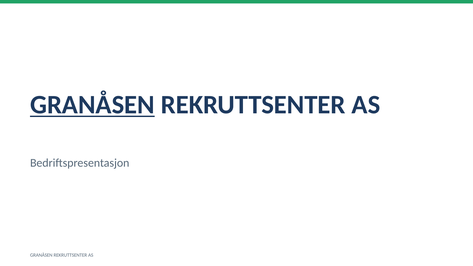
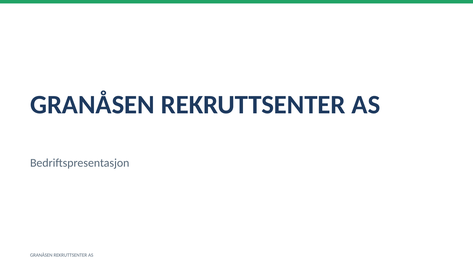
GRANÅSEN underline: present -> none (92, 105)
